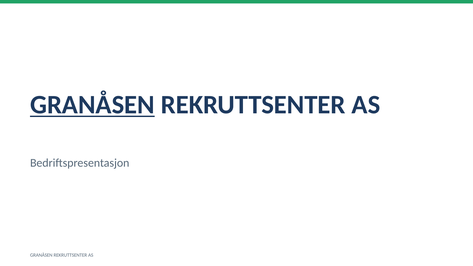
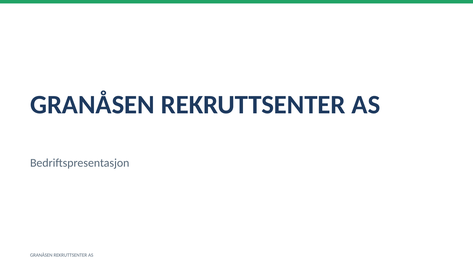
GRANÅSEN underline: present -> none (92, 105)
